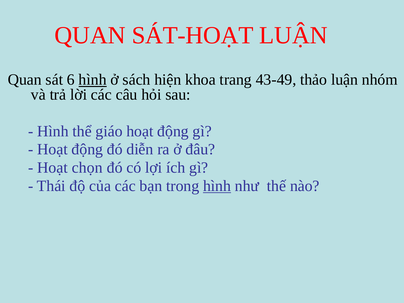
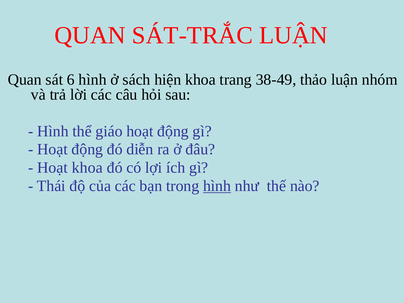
SÁT-HOẠT: SÁT-HOẠT -> SÁT-TRẮC (192, 35)
hình underline: present -> none (93, 80)
43-49: 43-49 -> 38-49 (276, 80)
Hoạt chọn: chọn -> khoa (87, 168)
